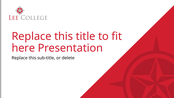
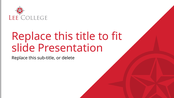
here: here -> slide (23, 48)
